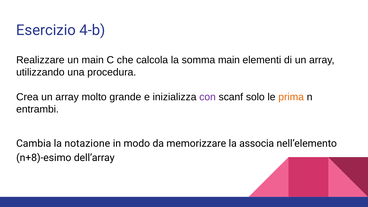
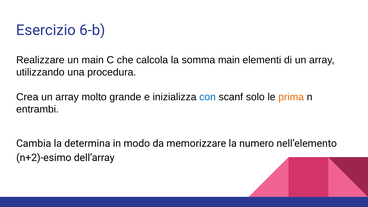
4-b: 4-b -> 6-b (92, 30)
con colour: purple -> blue (208, 97)
notazione: notazione -> determina (87, 144)
associa: associa -> numero (257, 144)
n+8)-esimo: n+8)-esimo -> n+2)-esimo (44, 158)
